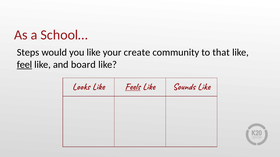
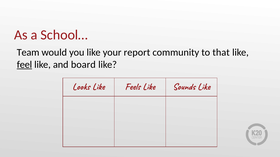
Steps: Steps -> Team (28, 53)
create: create -> report (137, 53)
Feels underline: present -> none (133, 87)
